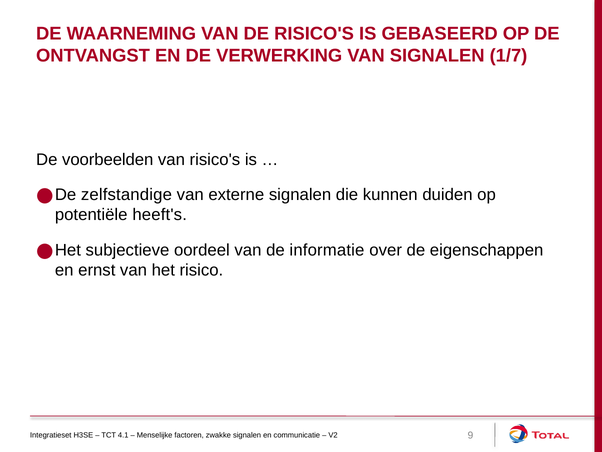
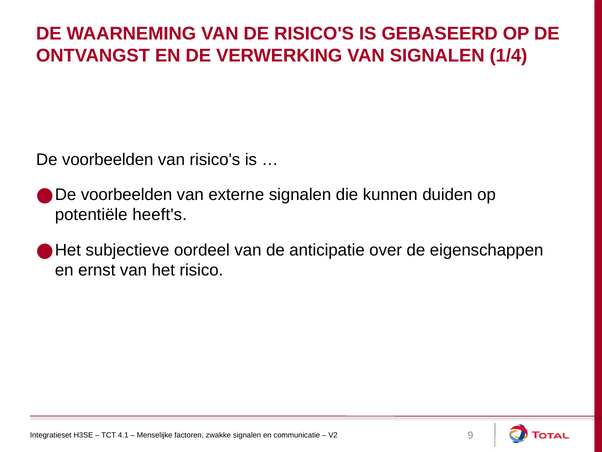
1/7: 1/7 -> 1/4 (508, 55)
zelfstandige: zelfstandige -> voorbeelden (127, 195)
informatie: informatie -> anticipatie (327, 250)
